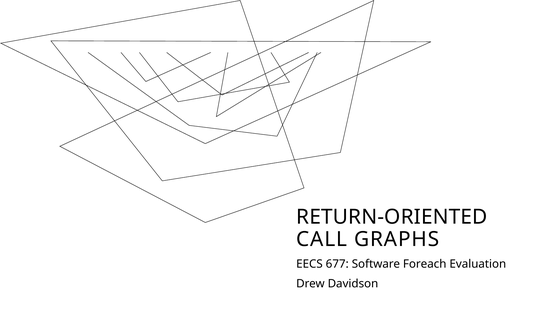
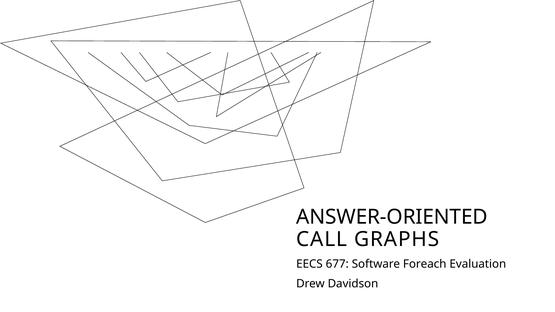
RETURN-ORIENTED: RETURN-ORIENTED -> ANSWER-ORIENTED (392, 217)
